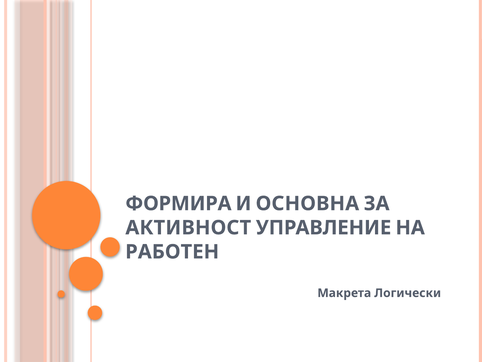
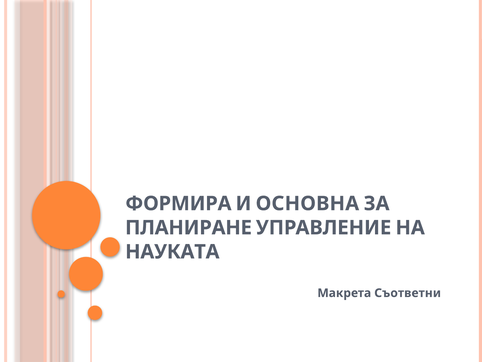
АКТИВНОСТ: АКТИВНОСТ -> ПЛАНИРАНЕ (188, 227)
РАБОТЕН: РАБОТЕН -> НАУКАТА (172, 251)
Логически: Логически -> Съответни (408, 293)
